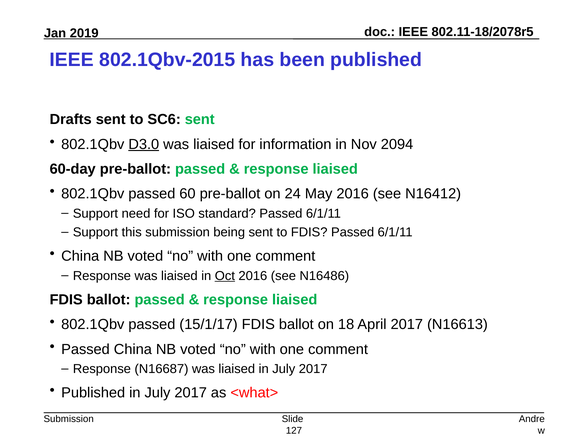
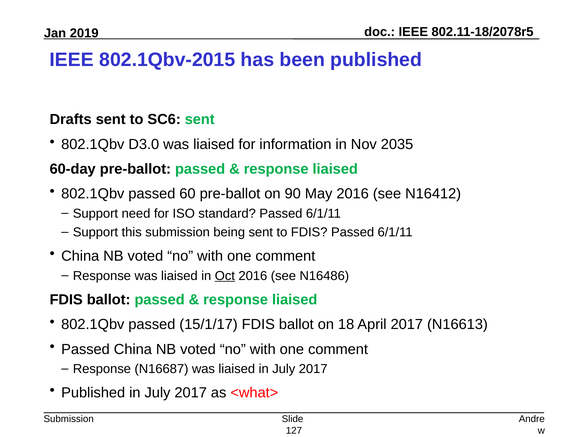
D3.0 underline: present -> none (144, 144)
2094: 2094 -> 2035 (397, 144)
24: 24 -> 90 (293, 194)
